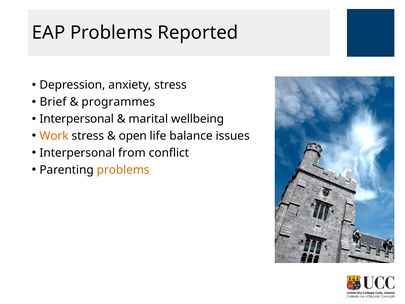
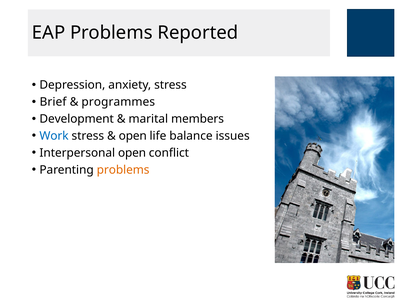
Interpersonal: Interpersonal -> Development (77, 119)
wellbeing: wellbeing -> members (198, 119)
Work colour: orange -> blue (54, 136)
Interpersonal from: from -> open (132, 153)
